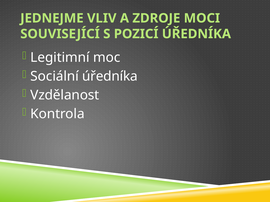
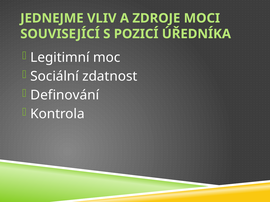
Sociální úředníka: úředníka -> zdatnost (110, 76)
Vzdělanost: Vzdělanost -> Definování (65, 95)
